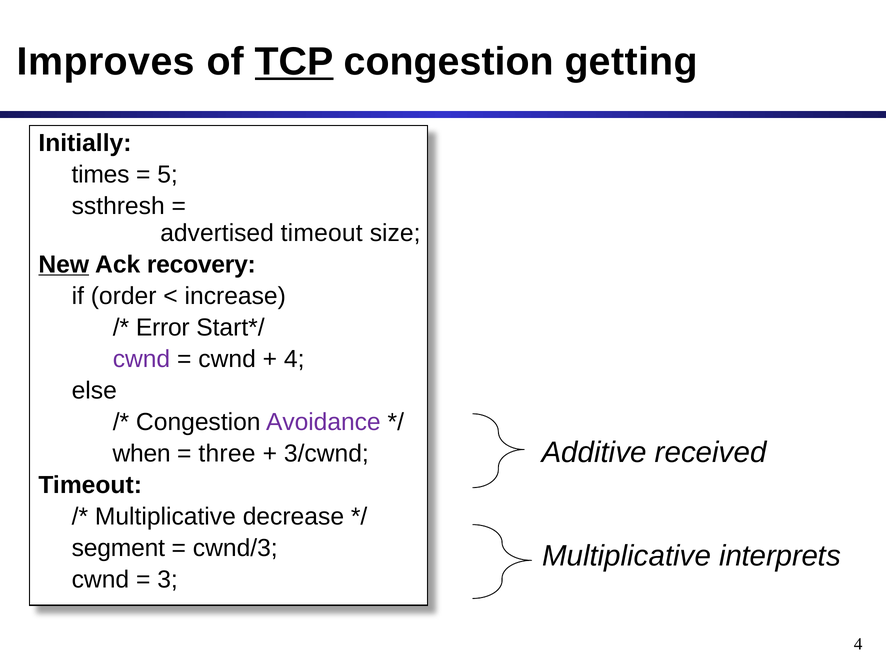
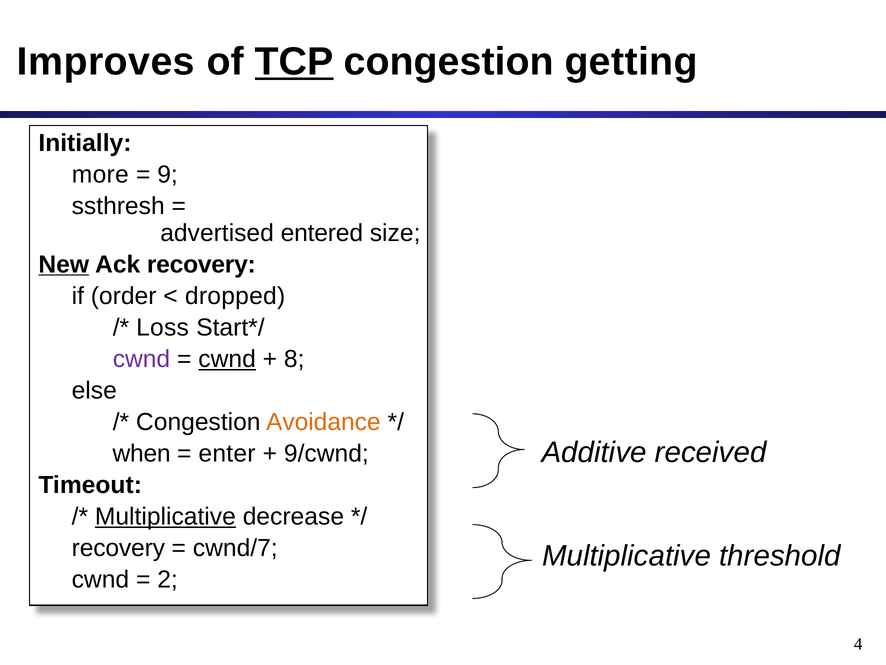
times: times -> more (100, 175)
5: 5 -> 9 (168, 175)
advertised timeout: timeout -> entered (322, 233)
increase: increase -> dropped (235, 296)
Error: Error -> Loss (163, 327)
cwnd underline: none -> present (227, 359)
4: 4 -> 8 (294, 359)
Avoidance colour: purple -> orange (323, 422)
three: three -> enter (227, 453)
3/cwnd: 3/cwnd -> 9/cwnd (326, 453)
Multiplicative underline: none -> present (165, 516)
segment: segment -> recovery (118, 548)
cwnd/3: cwnd/3 -> cwnd/7 (235, 548)
interprets: interprets -> threshold (780, 556)
3: 3 -> 2 (168, 579)
